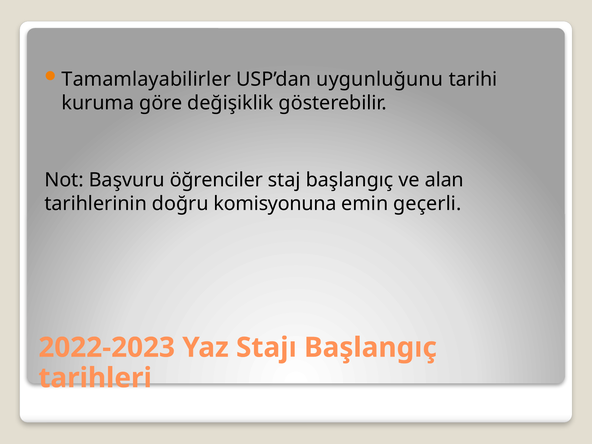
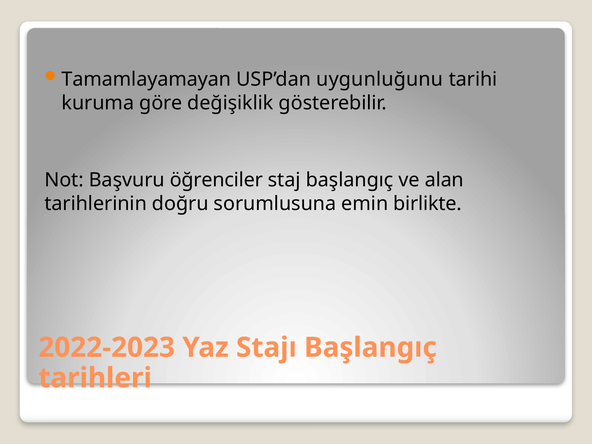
Tamamlayabilirler: Tamamlayabilirler -> Tamamlayamayan (146, 79)
komisyonuna: komisyonuna -> sorumlusuna (275, 204)
geçerli: geçerli -> birlikte (427, 204)
